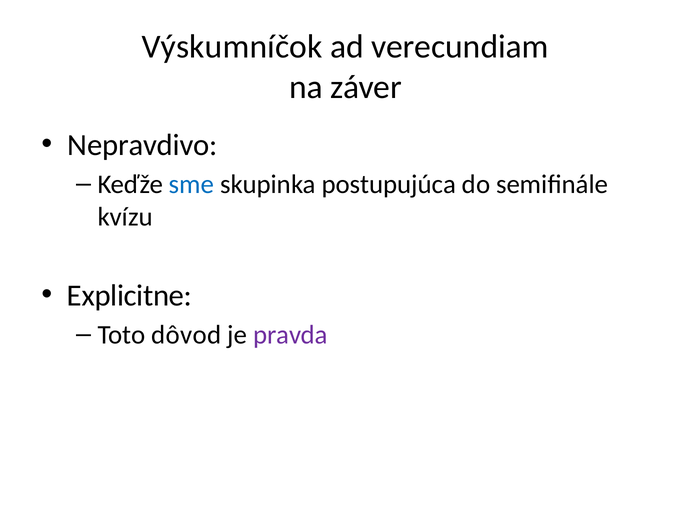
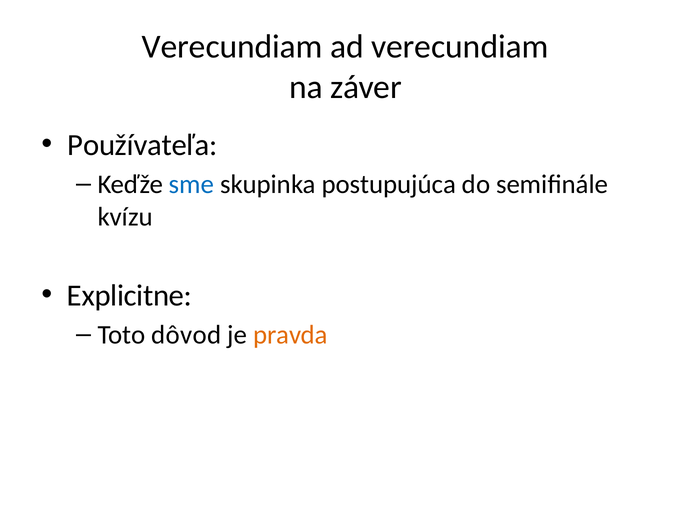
Výskumníčok: Výskumníčok -> Verecundiam (232, 47)
Nepravdivo: Nepravdivo -> Používateľa (142, 145)
pravda colour: purple -> orange (291, 335)
